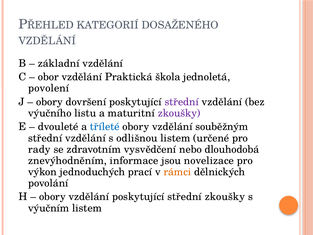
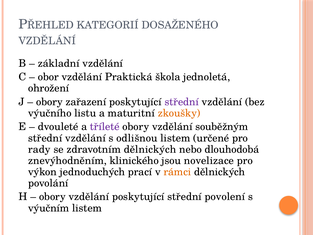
povolení: povolení -> ohrožení (49, 88)
dovršení: dovršení -> zařazení (86, 102)
zkoušky colour: purple -> orange (179, 113)
tříleté colour: blue -> purple (105, 127)
zdravotním vysvědčení: vysvědčení -> dělnických (150, 149)
informace: informace -> klinického (134, 160)
střední zkoušky: zkoušky -> povolení (225, 197)
